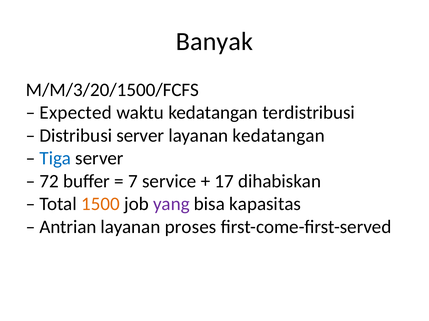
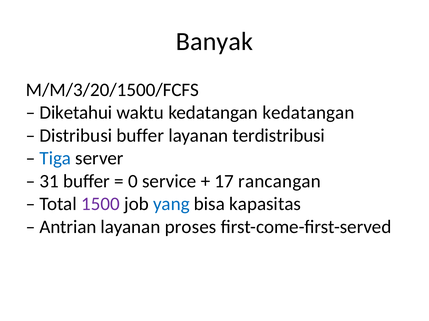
Expected: Expected -> Diketahui (76, 113)
kedatangan terdistribusi: terdistribusi -> kedatangan (308, 113)
Distribusi server: server -> buffer (140, 136)
layanan kedatangan: kedatangan -> terdistribusi (279, 136)
72: 72 -> 31 (49, 182)
7: 7 -> 0 (133, 182)
dihabiskan: dihabiskan -> rancangan (280, 182)
1500 colour: orange -> purple (100, 204)
yang colour: purple -> blue (171, 204)
